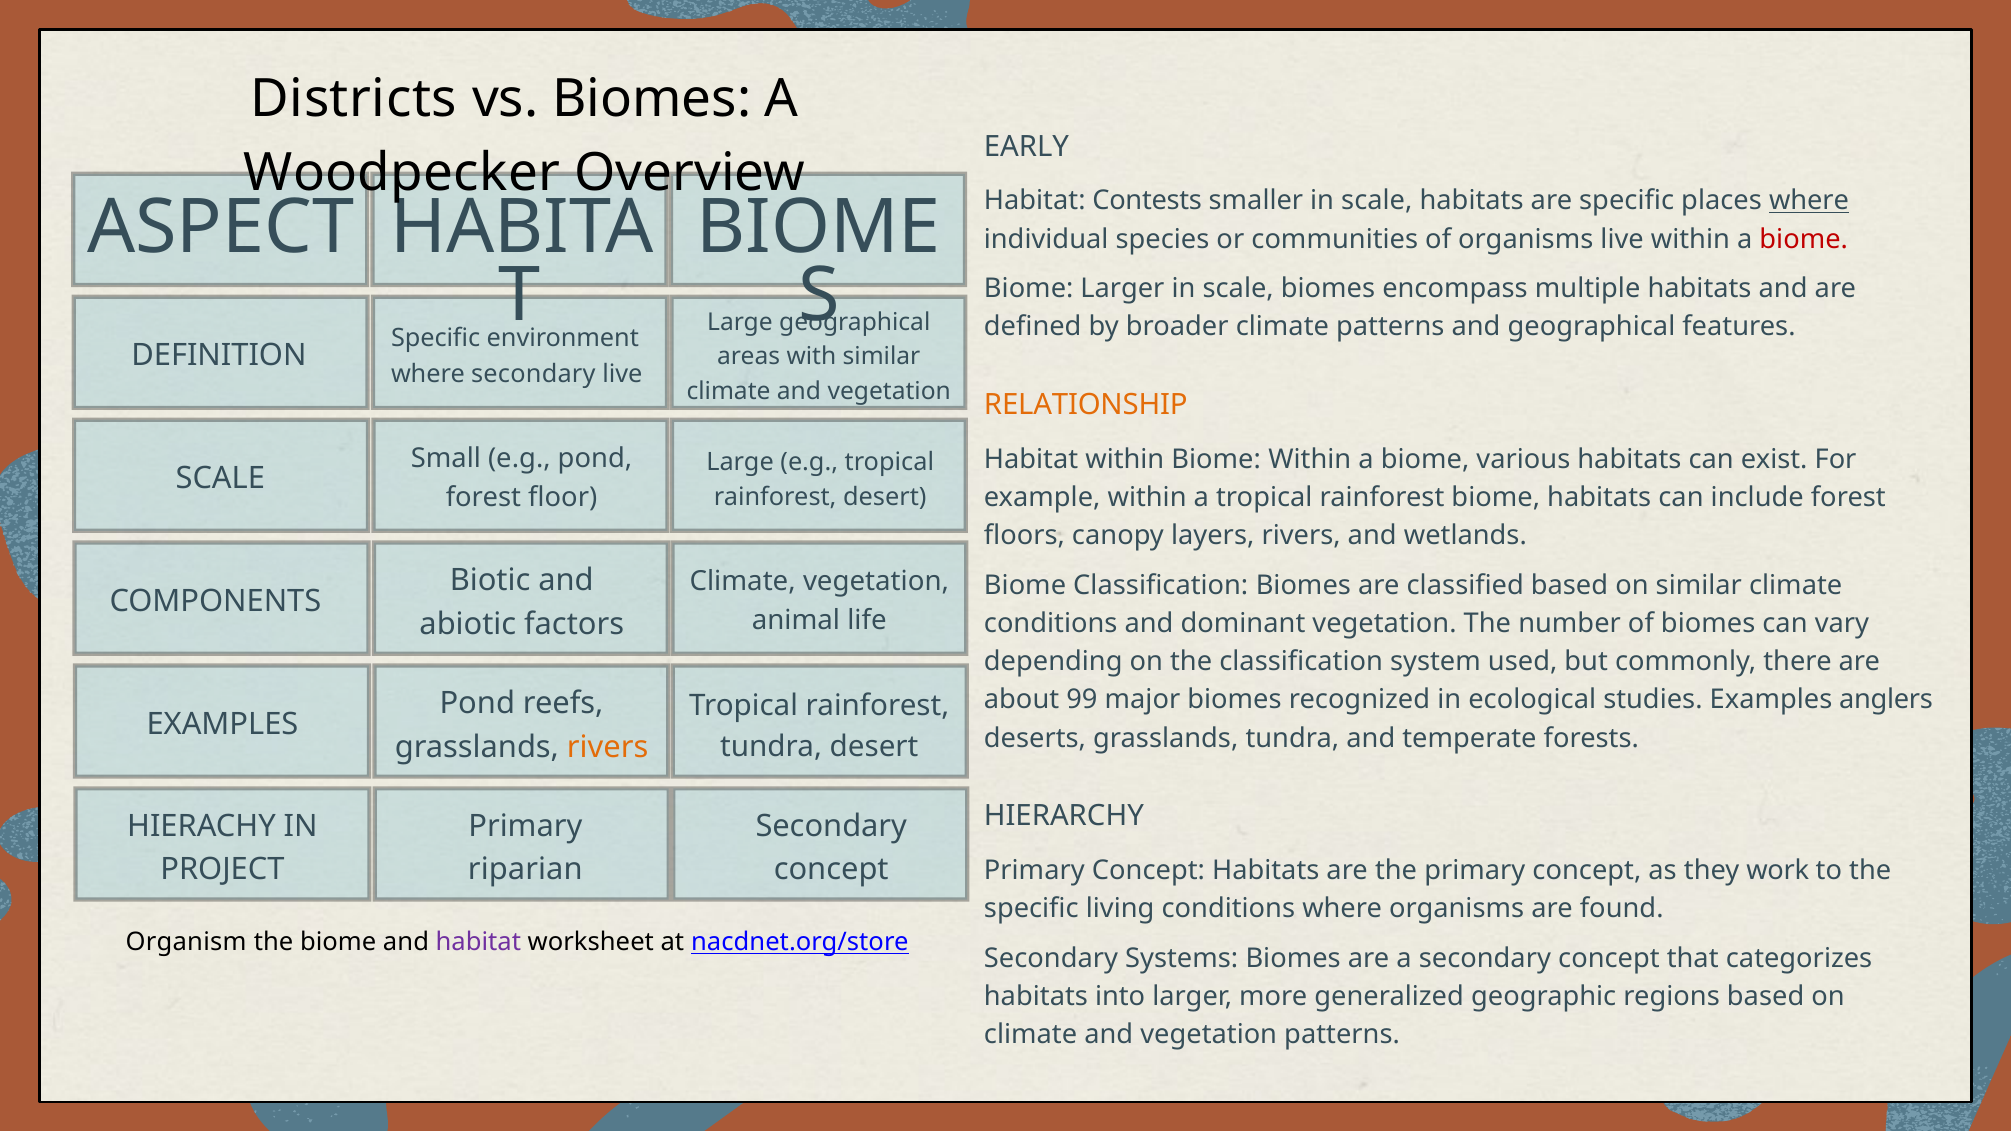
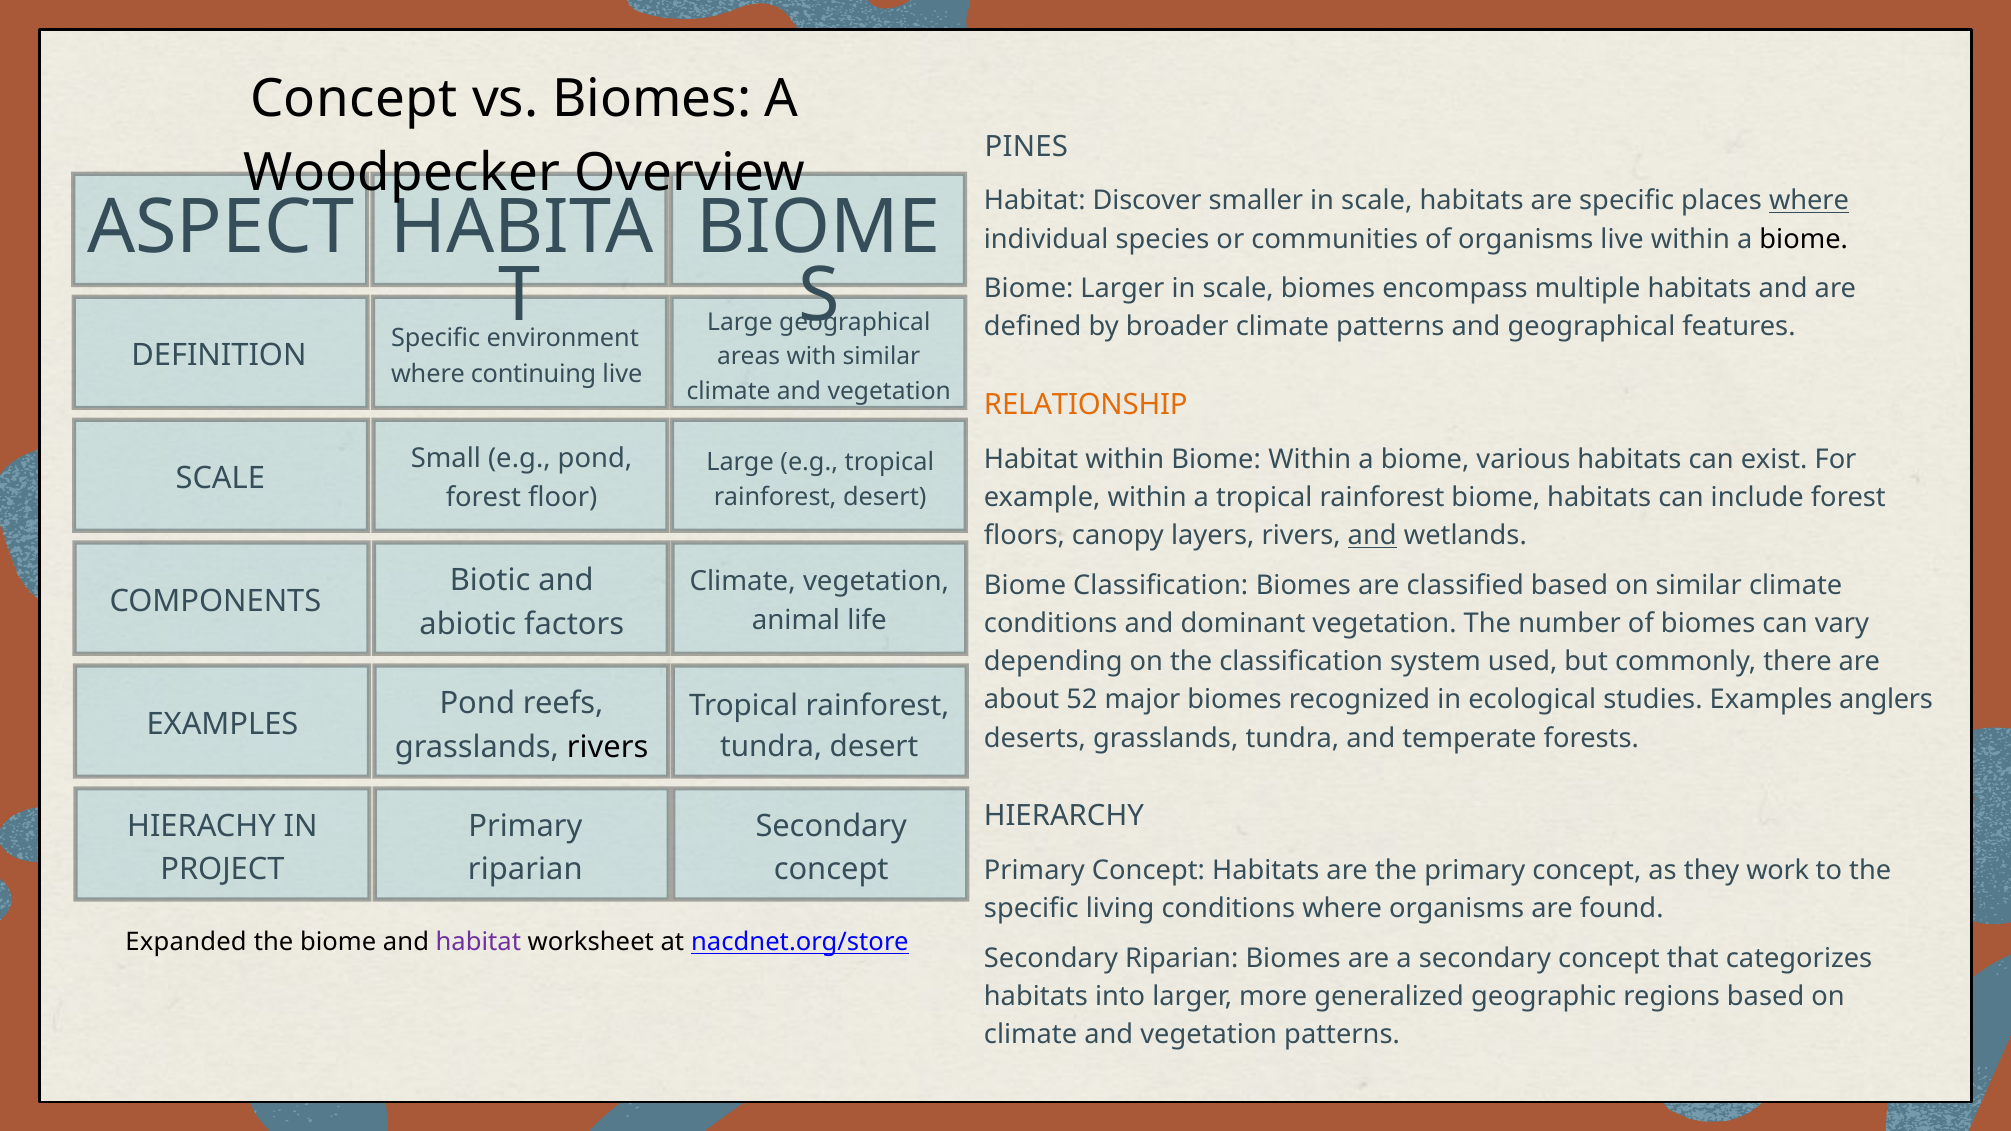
Districts: Districts -> Concept (354, 99)
EARLY: EARLY -> PINES (1026, 146)
Contests: Contests -> Discover (1147, 201)
biome colour: red -> black (1804, 239)
where secondary: secondary -> continuing (534, 374)
and underline: none -> present (1372, 536)
99: 99 -> 52 (1082, 700)
rivers colour: orange -> black (608, 747)
Organism: Organism -> Expanded (186, 942)
Secondary Systems: Systems -> Riparian (1182, 959)
